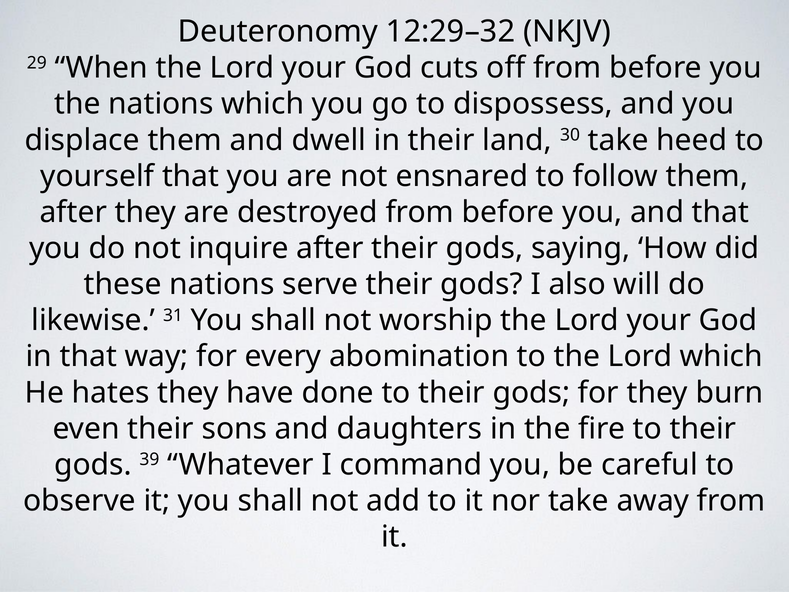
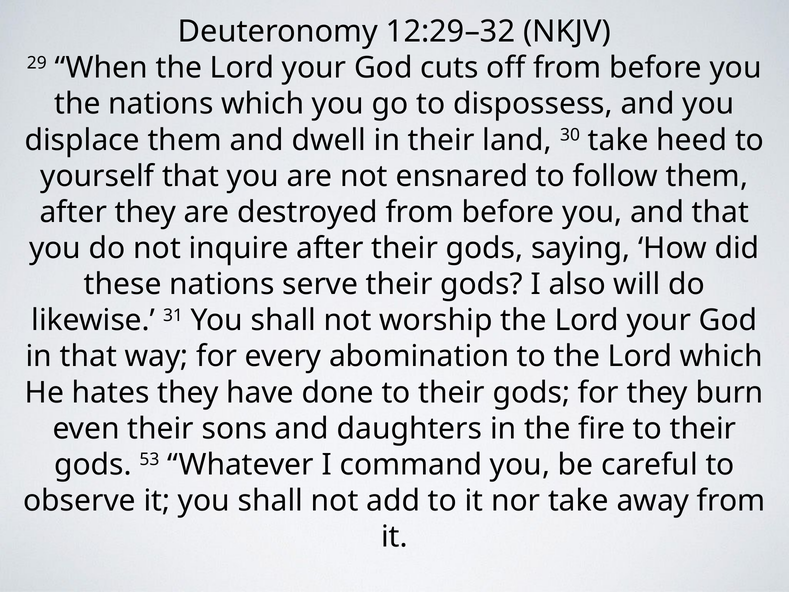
39: 39 -> 53 (149, 459)
